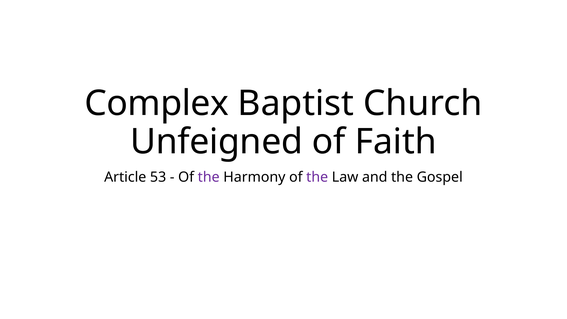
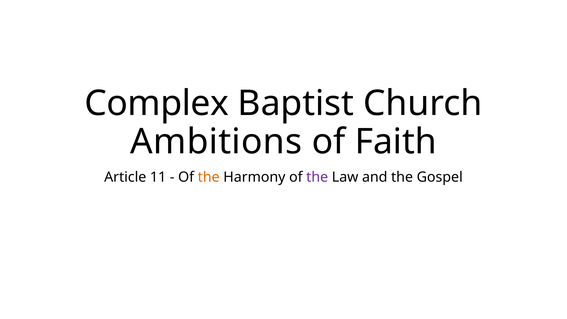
Unfeigned: Unfeigned -> Ambitions (216, 142)
53: 53 -> 11 (158, 177)
the colour: purple -> orange (209, 177)
